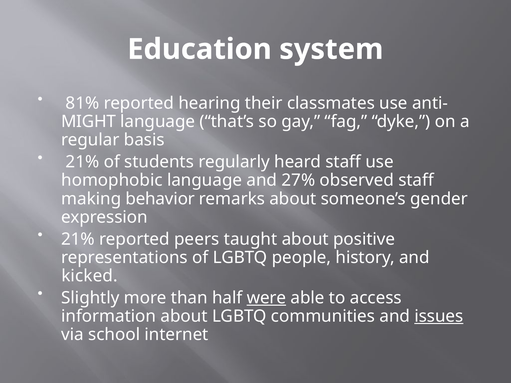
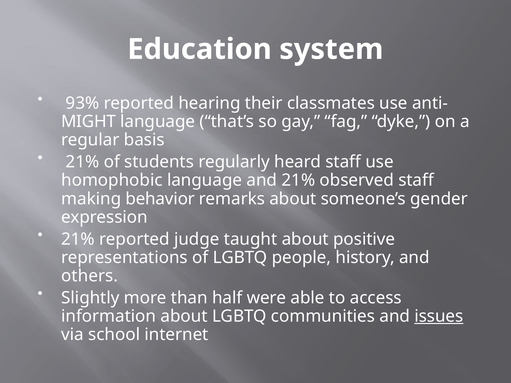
81%: 81% -> 93% (82, 103)
and 27%: 27% -> 21% (298, 180)
peers: peers -> judge (197, 239)
kicked: kicked -> others (90, 276)
were underline: present -> none (267, 298)
